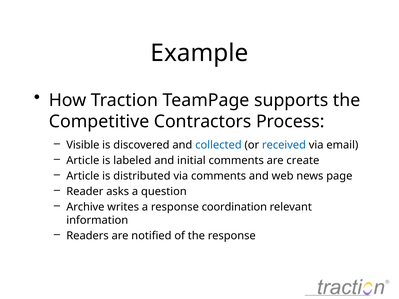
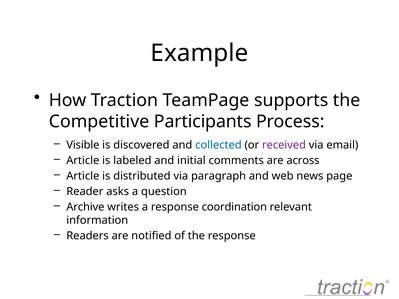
Contractors: Contractors -> Participants (203, 122)
received colour: blue -> purple (284, 145)
create: create -> across (303, 161)
via comments: comments -> paragraph (219, 176)
